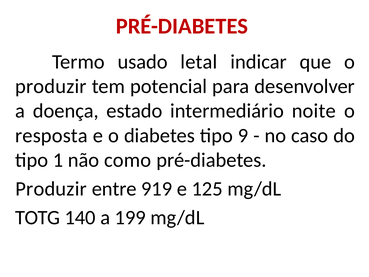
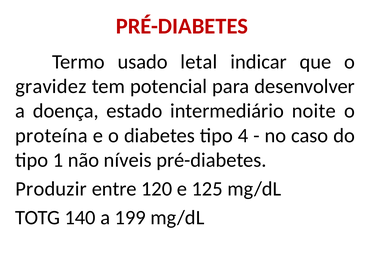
produzir: produzir -> gravidez (51, 86)
resposta: resposta -> proteína (51, 135)
9: 9 -> 4 (243, 135)
como: como -> níveis (128, 160)
919: 919 -> 120 (157, 189)
